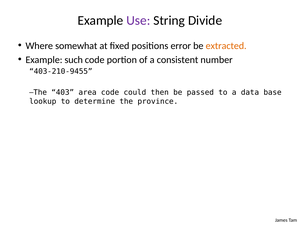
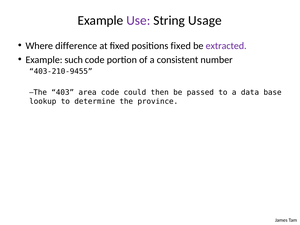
Divide: Divide -> Usage (205, 20)
somewhat: somewhat -> difference (76, 46)
positions error: error -> fixed (181, 46)
extracted colour: orange -> purple (226, 46)
